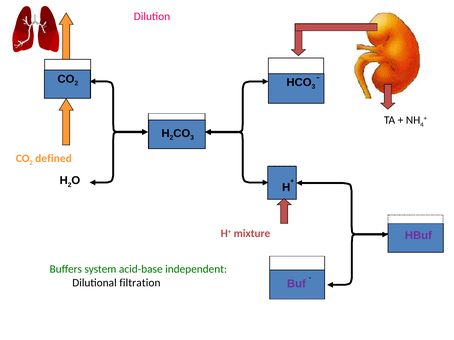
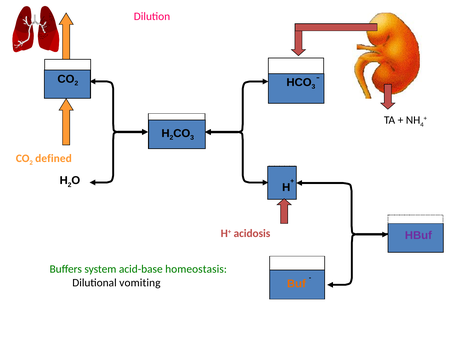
mixture: mixture -> acidosis (252, 234)
independent: independent -> homeostasis (196, 269)
filtration: filtration -> vomiting (140, 283)
Buf colour: purple -> orange (296, 284)
